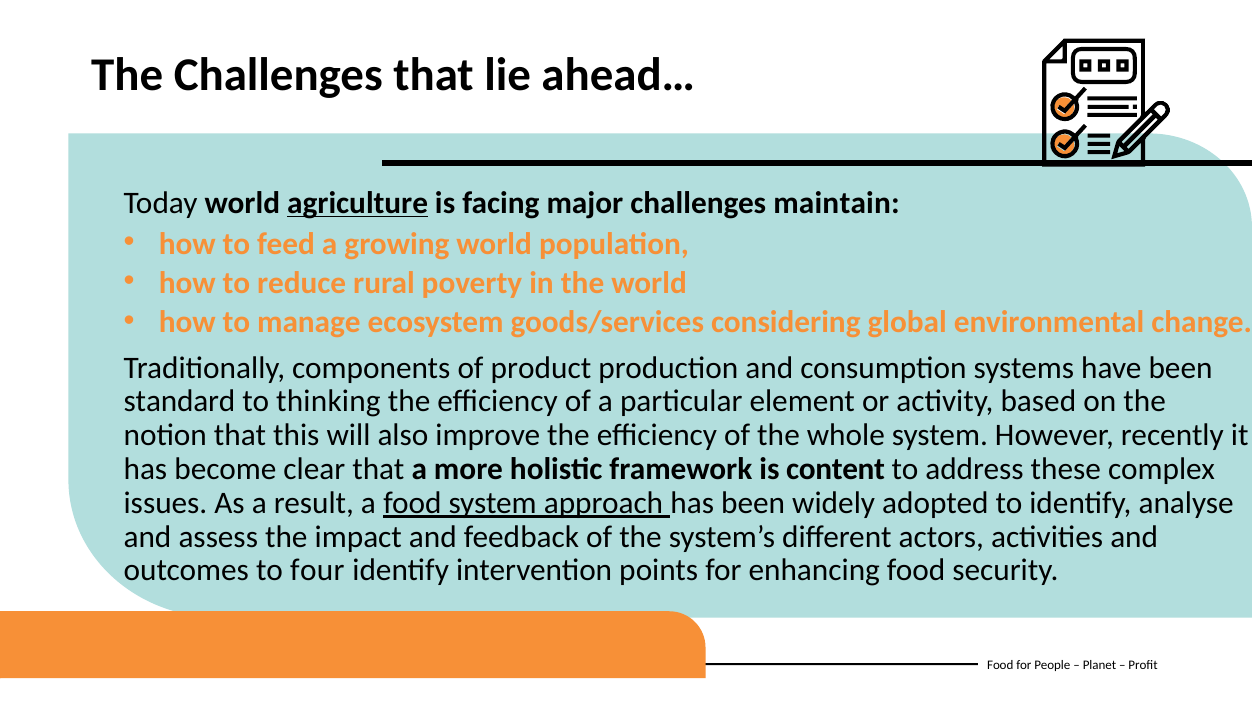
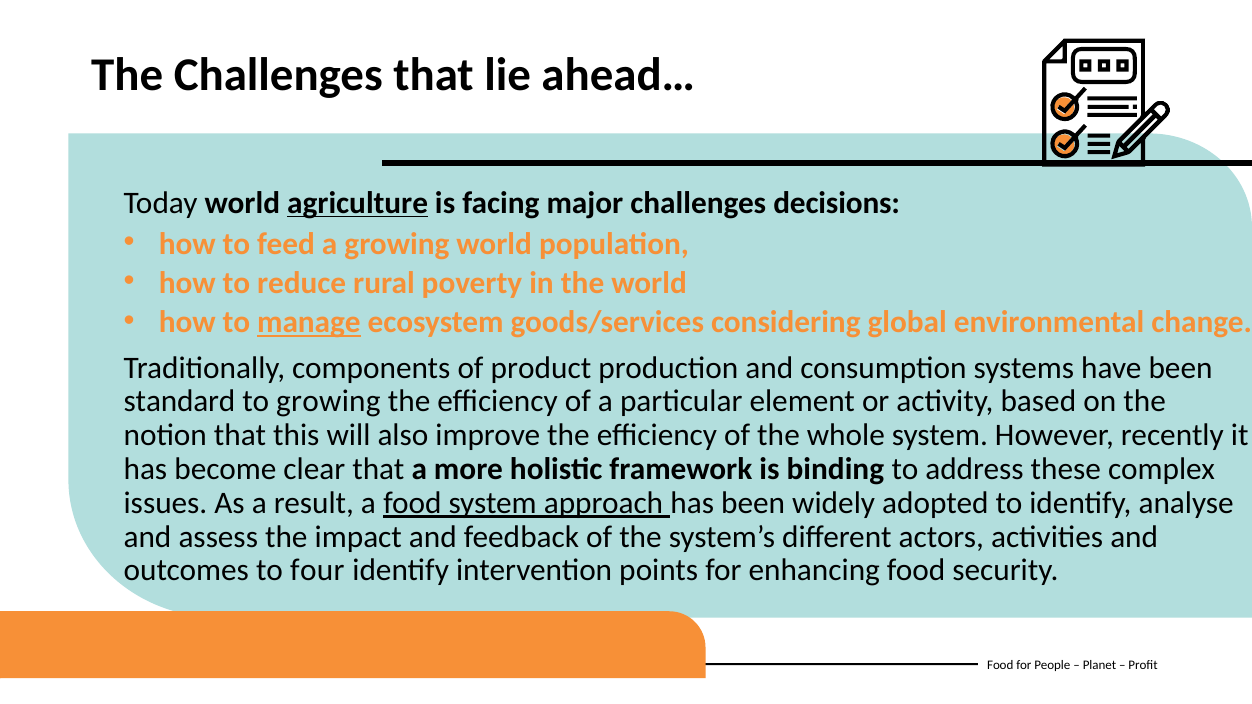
maintain: maintain -> decisions (837, 203)
manage underline: none -> present (309, 323)
to thinking: thinking -> growing (328, 402)
content: content -> binding (835, 469)
